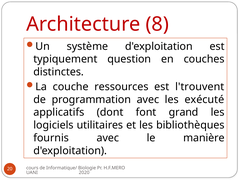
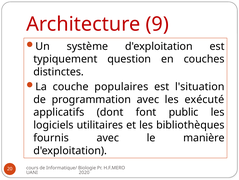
8: 8 -> 9 (157, 24)
ressources: ressources -> populaires (121, 86)
l'trouvent: l'trouvent -> l'situation (200, 86)
grand: grand -> public (184, 112)
